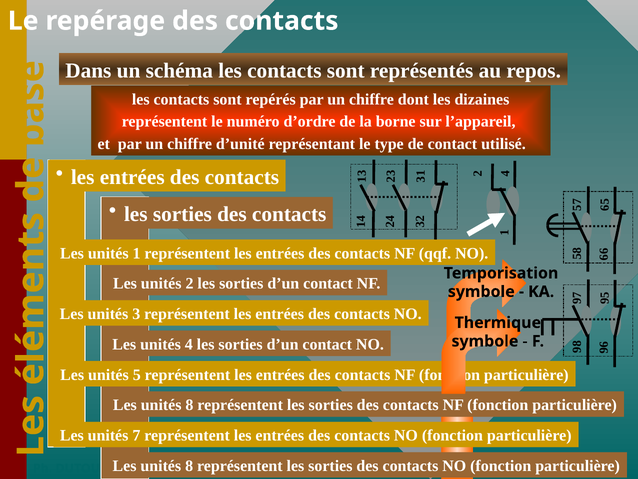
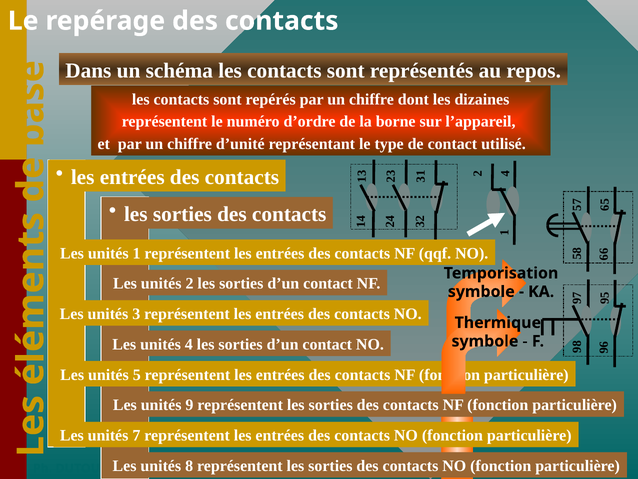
8: 8 -> 9 (189, 405)
